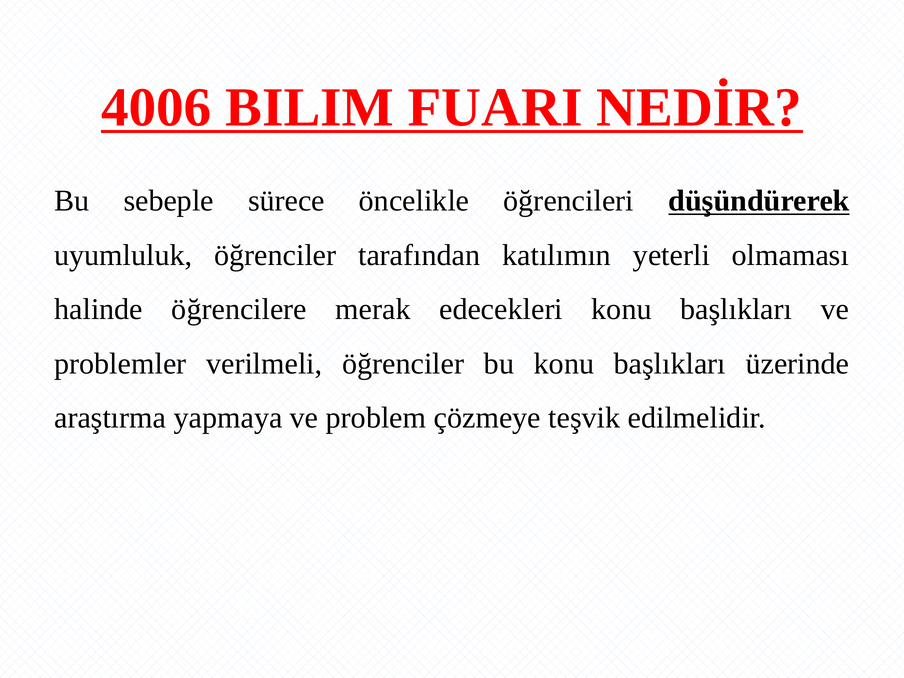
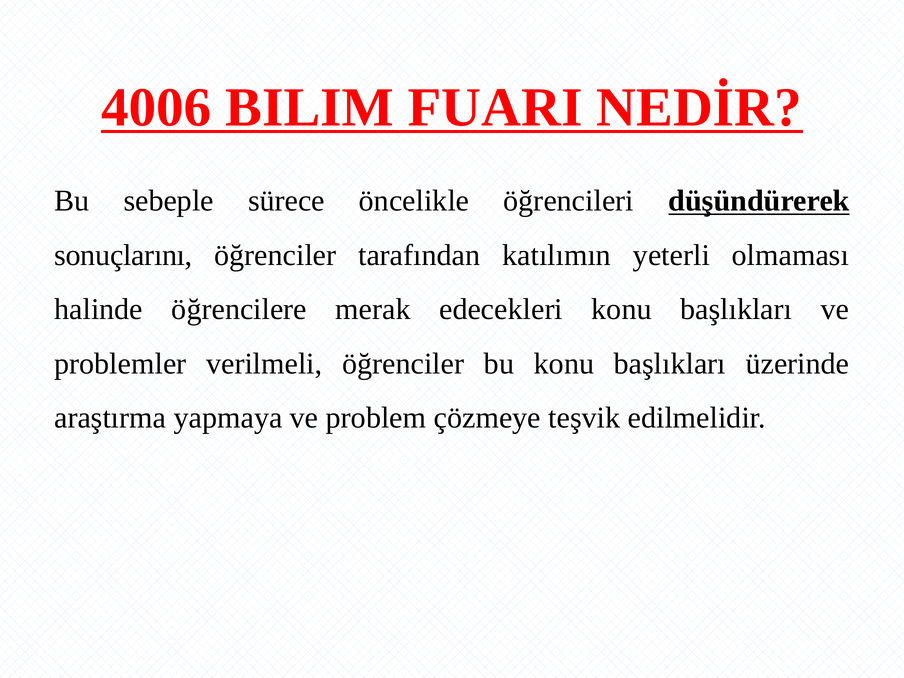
uyumluluk: uyumluluk -> sonuçlarını (123, 255)
